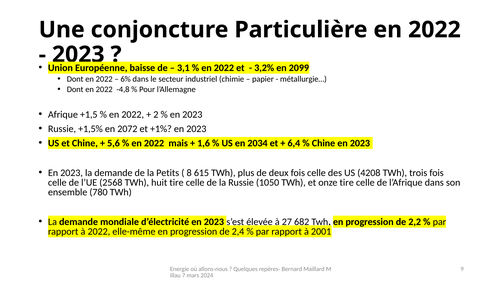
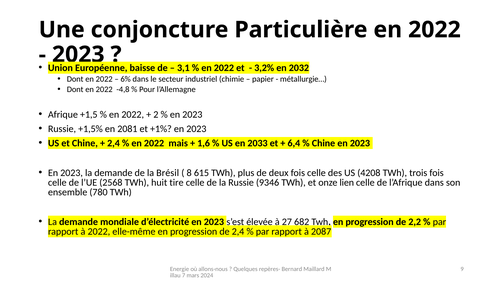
2099: 2099 -> 2032 (299, 68)
2072: 2072 -> 2081 (127, 129)
5,6: 5,6 -> 2,4 (113, 143)
2034: 2034 -> 2033 (258, 143)
Petits: Petits -> Brésil (168, 173)
1050: 1050 -> 9346 (268, 183)
onze tire: tire -> lien (347, 183)
2001: 2001 -> 2087 (321, 232)
